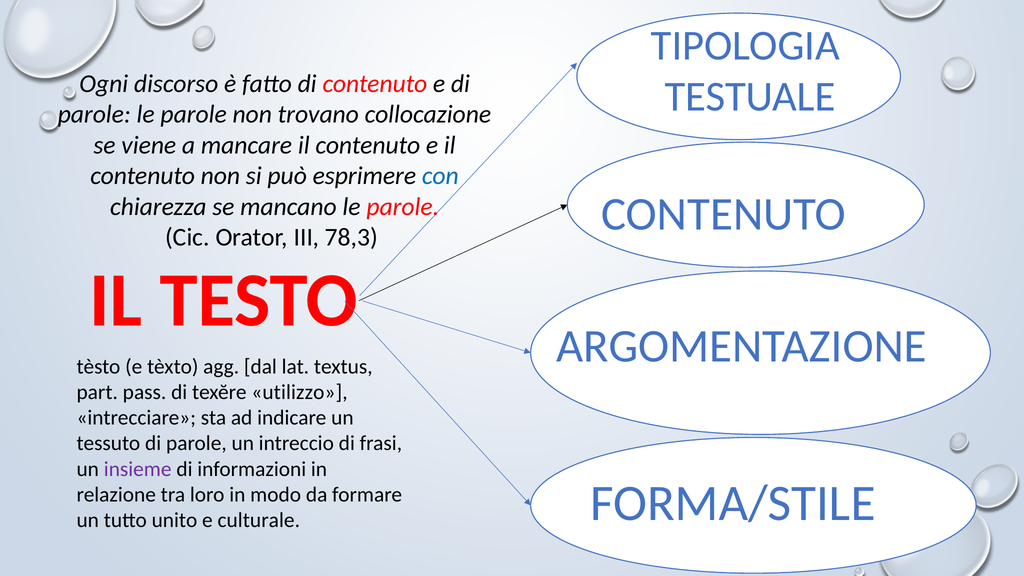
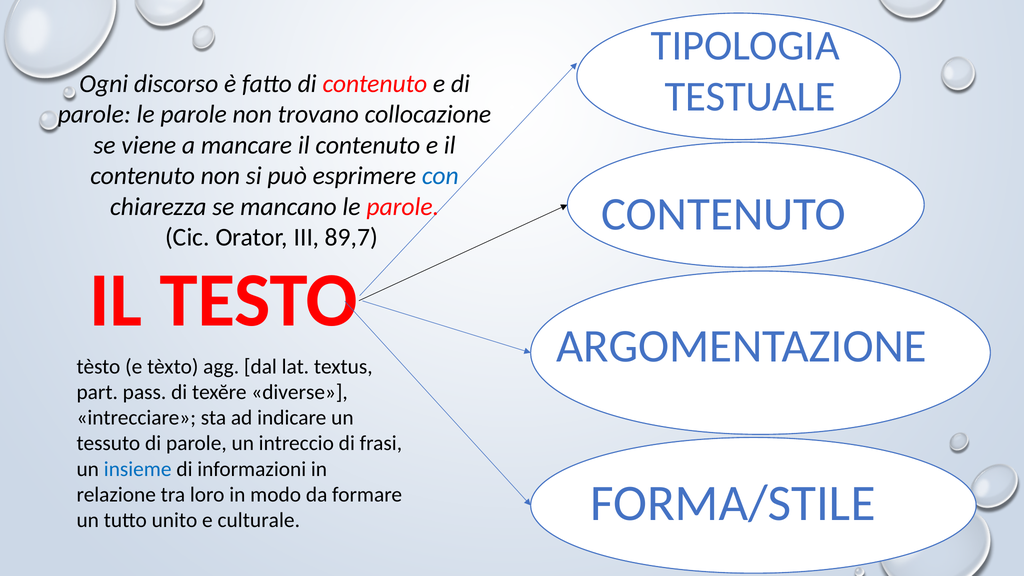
78,3: 78,3 -> 89,7 (352, 237)
utilizzo: utilizzo -> diverse (300, 392)
insieme colour: purple -> blue (138, 469)
